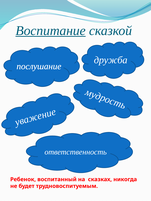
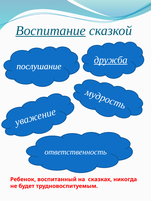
дружба underline: none -> present (111, 60)
